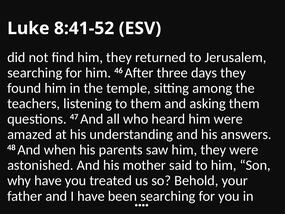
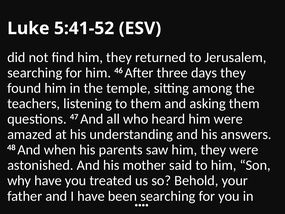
8:41-52: 8:41-52 -> 5:41-52 (84, 28)
